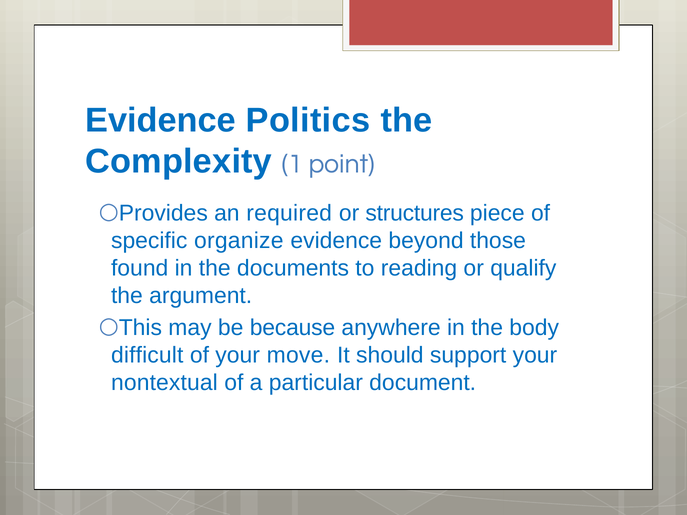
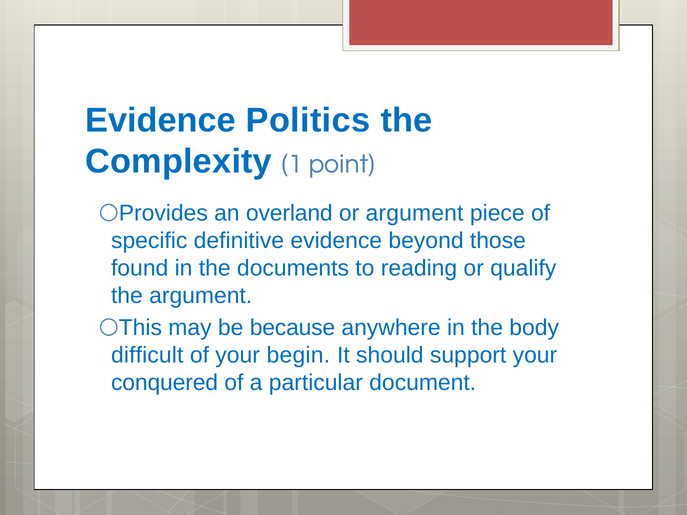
required: required -> overland (289, 213)
or structures: structures -> argument (415, 213)
organize: organize -> definitive (239, 241)
move: move -> begin (298, 355)
nontextual: nontextual -> conquered (165, 383)
